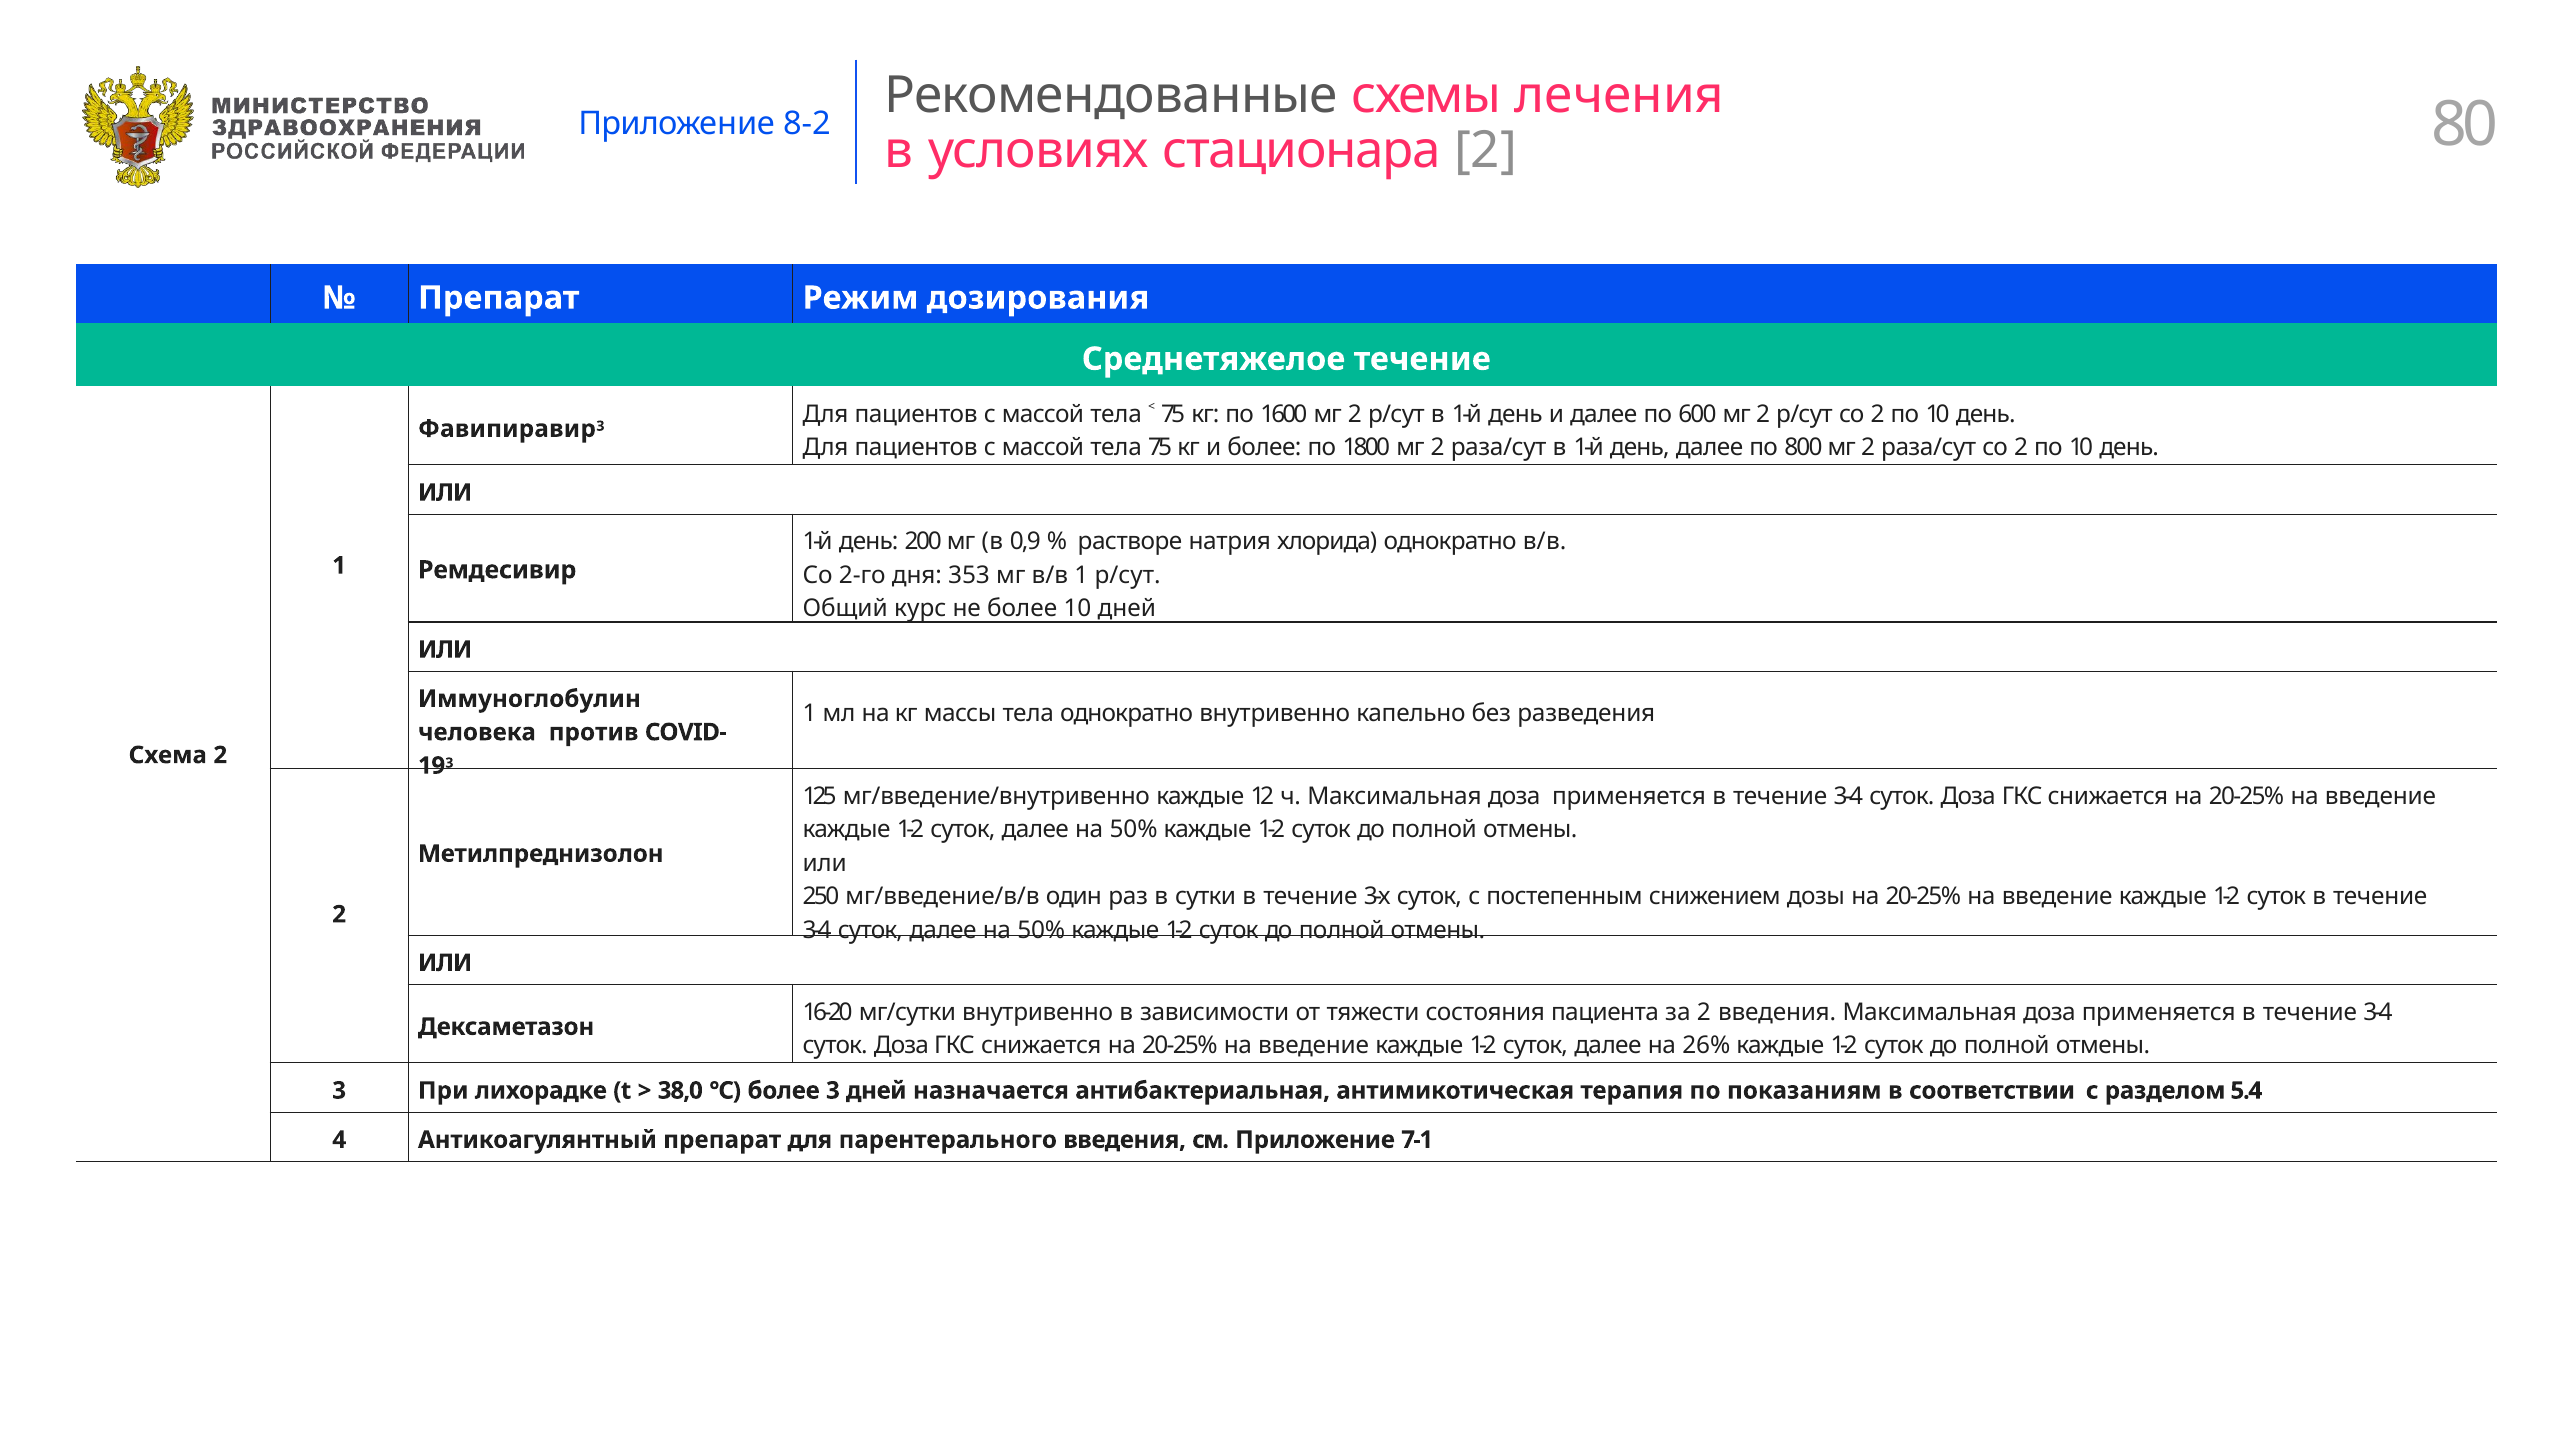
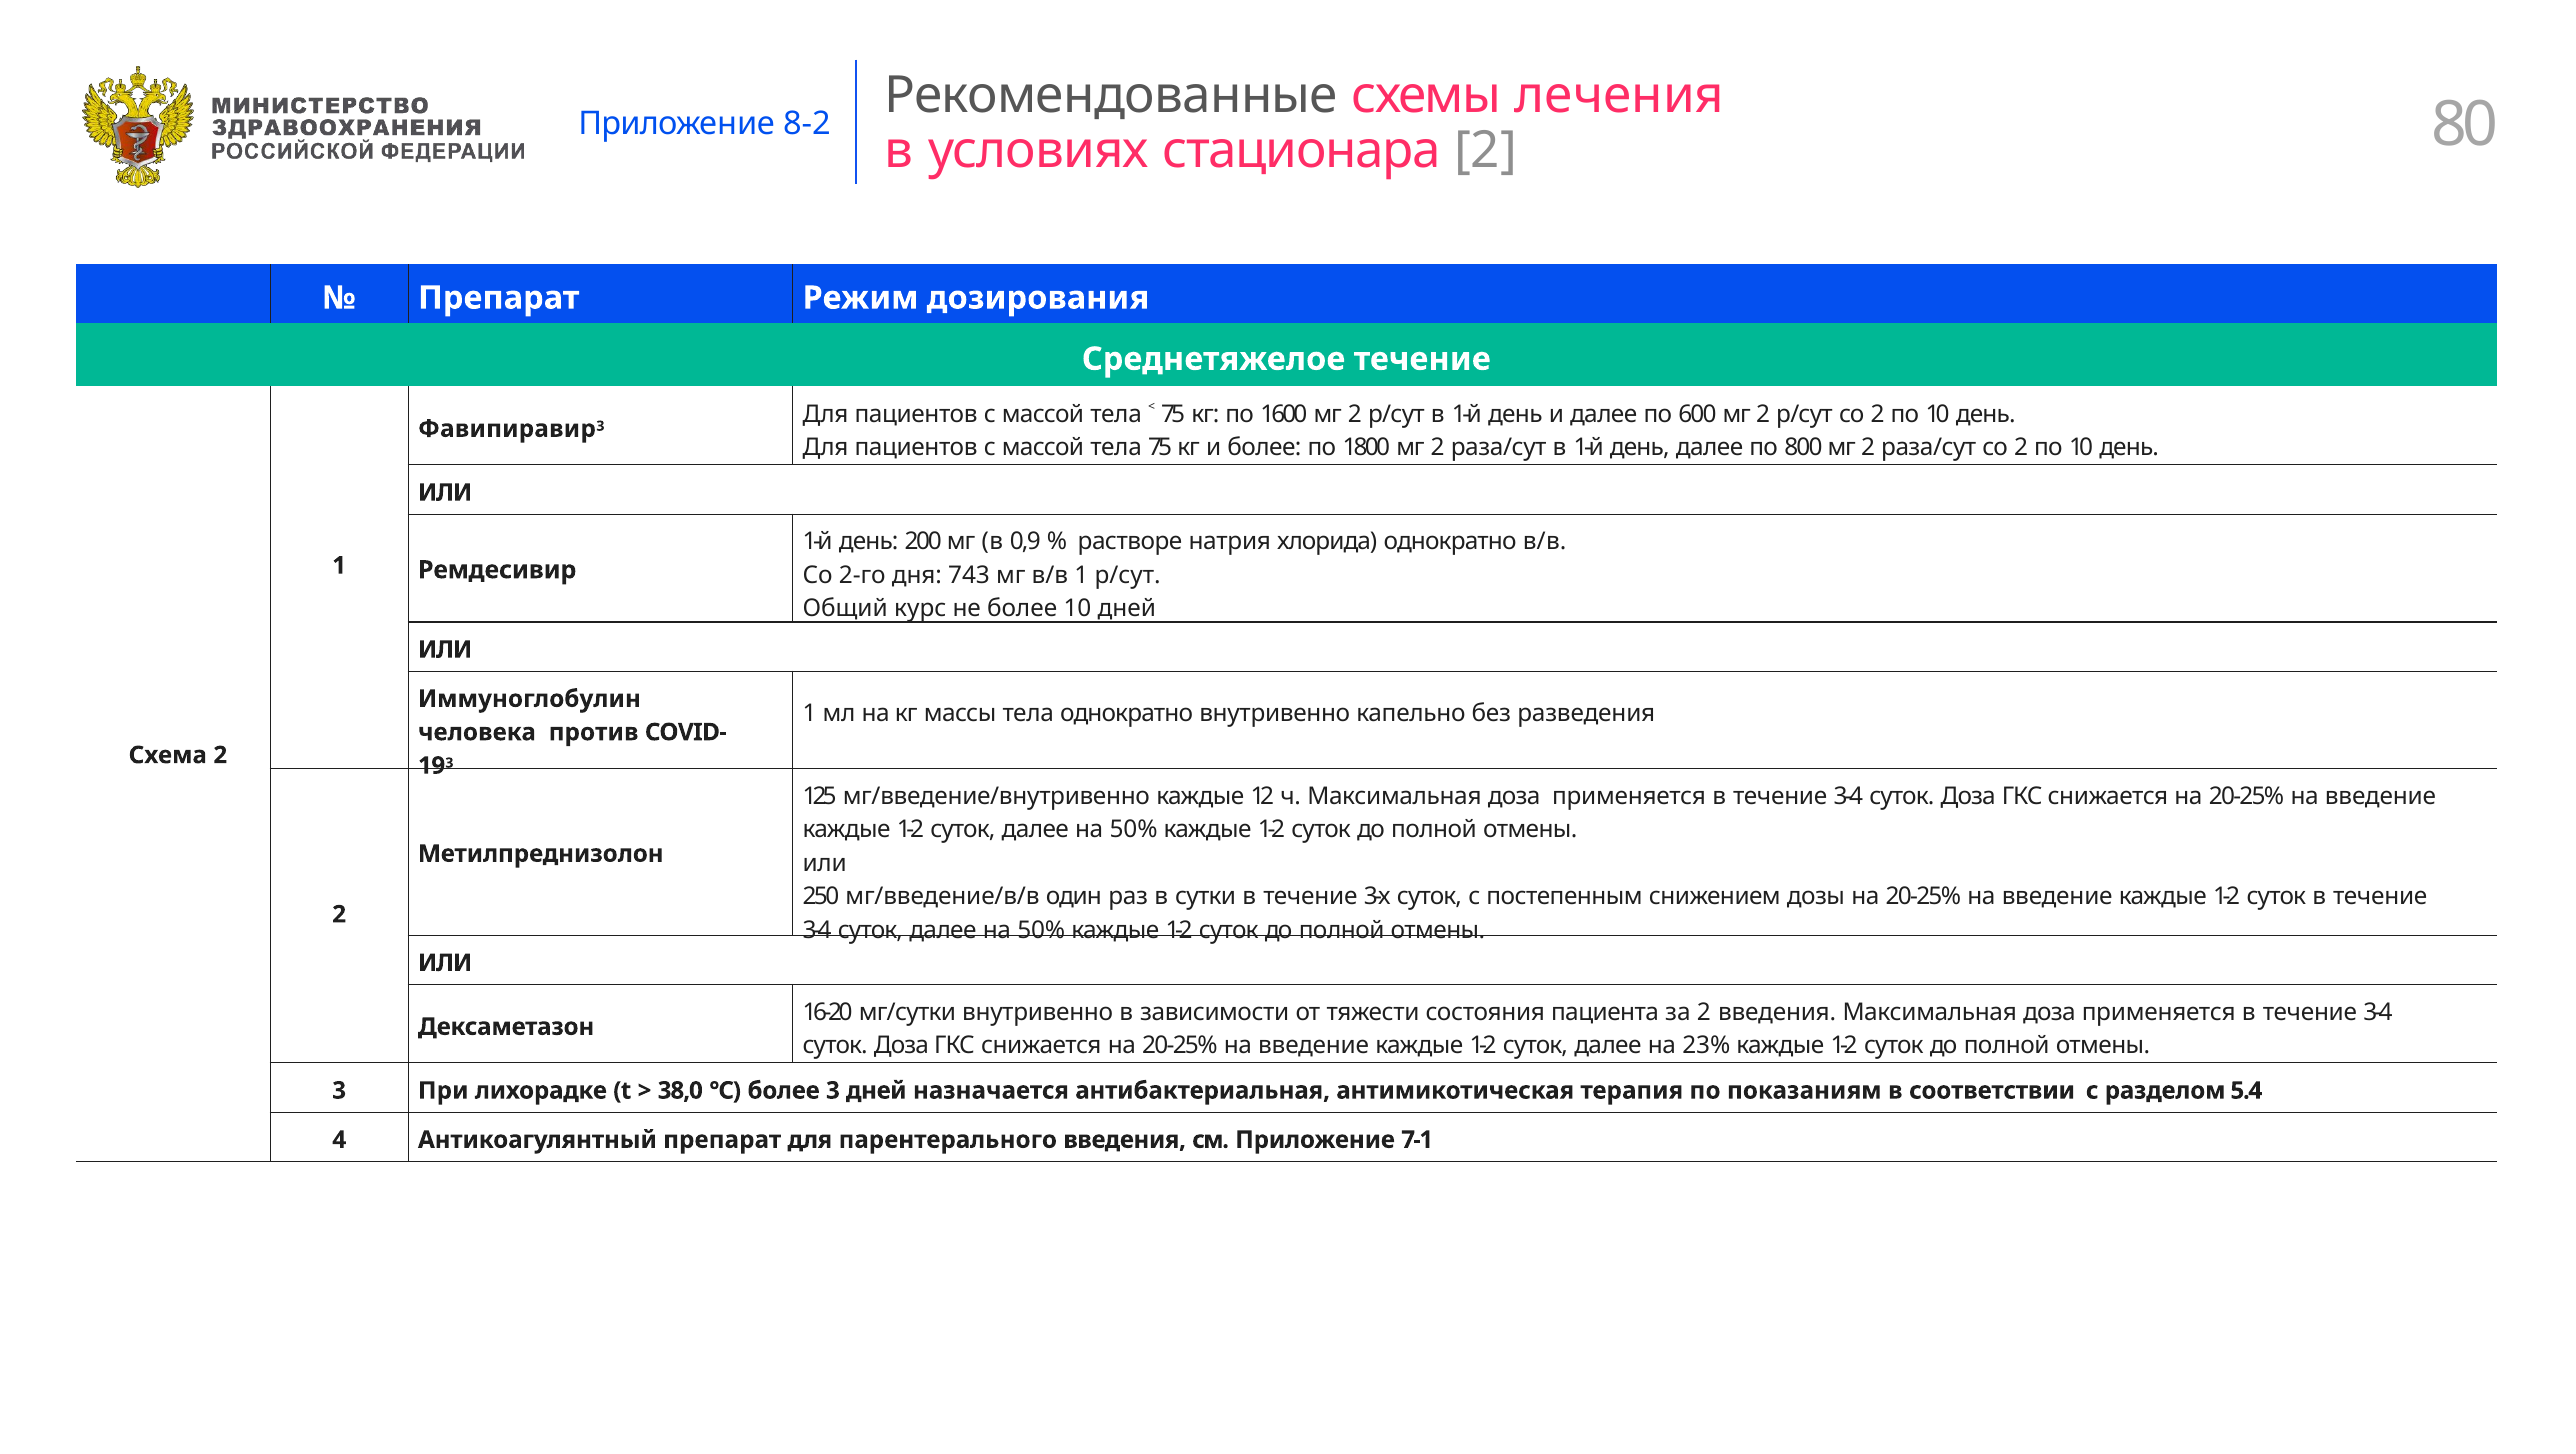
353: 353 -> 743 (969, 575)
26%: 26% -> 23% (1706, 1046)
